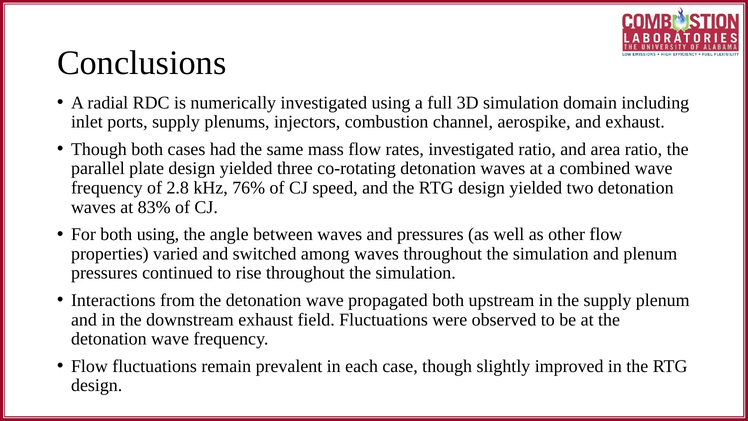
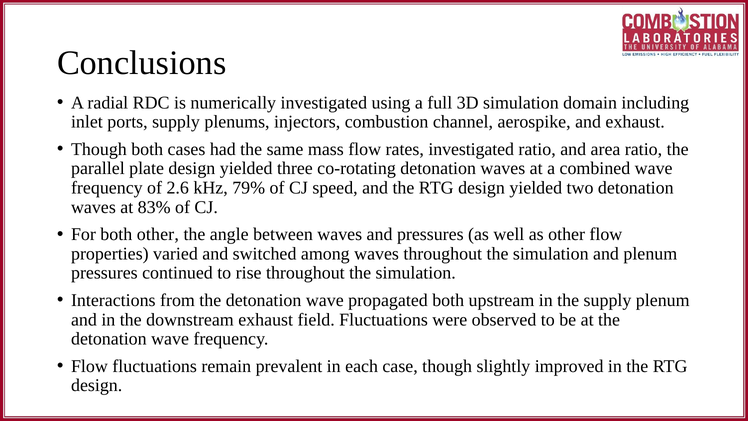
2.8: 2.8 -> 2.6 (178, 188)
76%: 76% -> 79% (249, 188)
both using: using -> other (158, 234)
